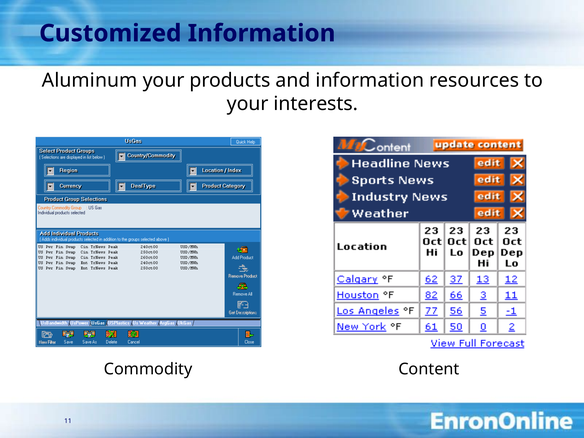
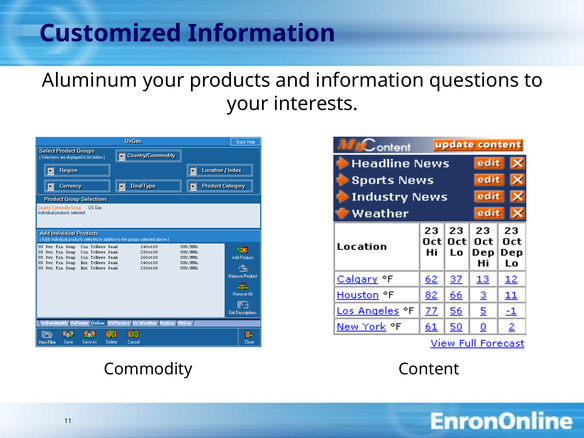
resources: resources -> questions (474, 80)
